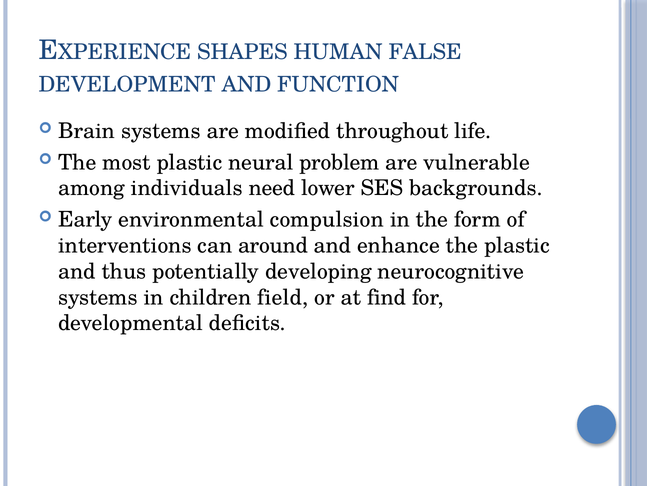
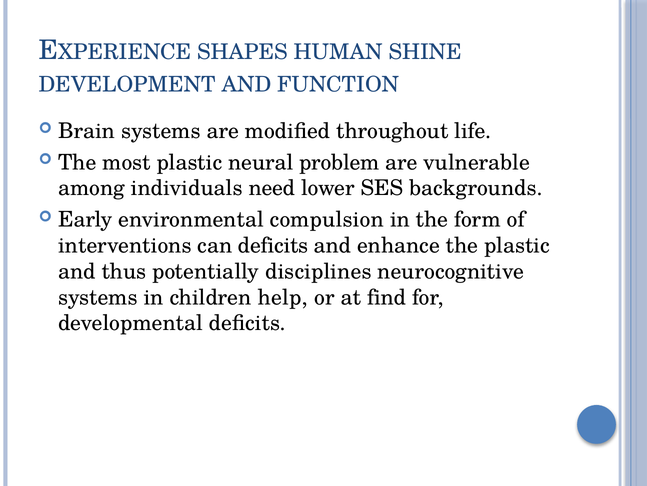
FALSE: FALSE -> SHINE (425, 52)
can around: around -> deficits (273, 245)
developing: developing -> disciplines (318, 271)
field: field -> help (283, 297)
